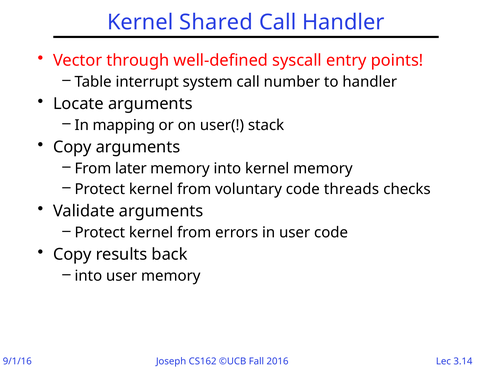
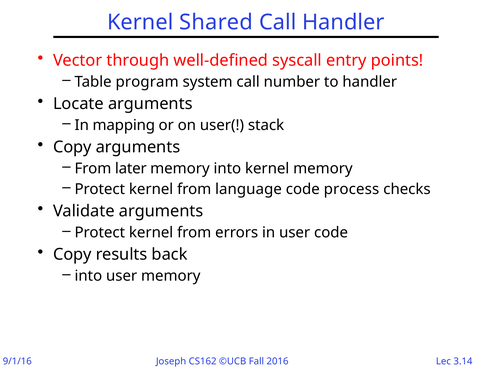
interrupt: interrupt -> program (147, 82)
voluntary: voluntary -> language (248, 189)
threads: threads -> process (351, 189)
